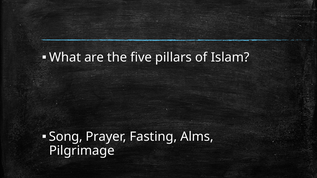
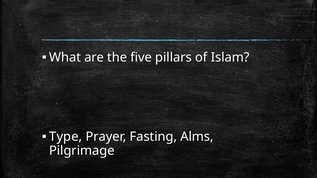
Song: Song -> Type (66, 137)
